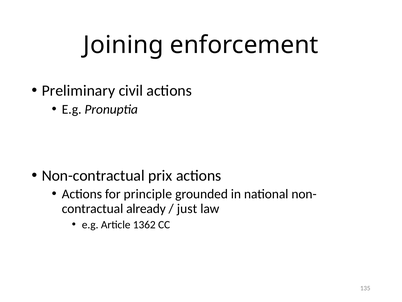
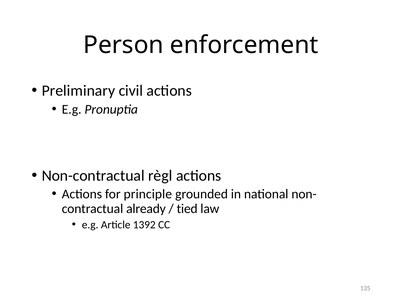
Joining: Joining -> Person (123, 45)
prix: prix -> règl (160, 175)
just: just -> tied (187, 208)
1362: 1362 -> 1392 (144, 224)
